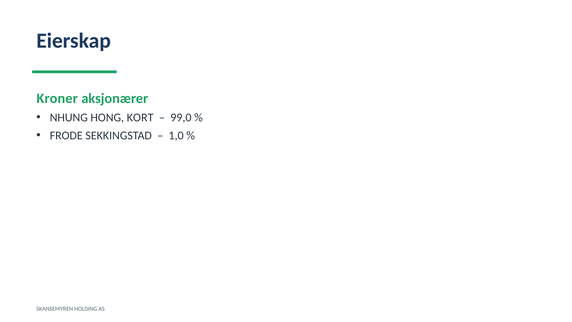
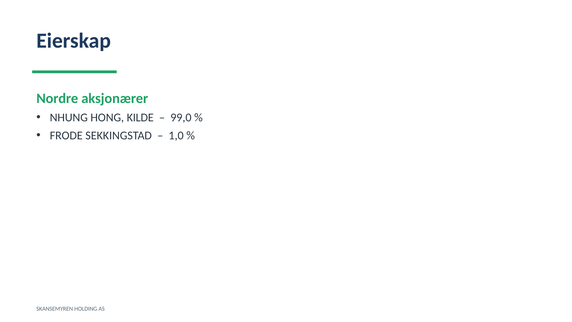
Kroner: Kroner -> Nordre (57, 98)
KORT: KORT -> KILDE (140, 118)
